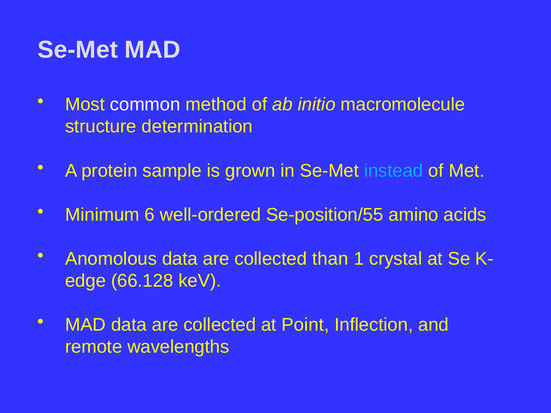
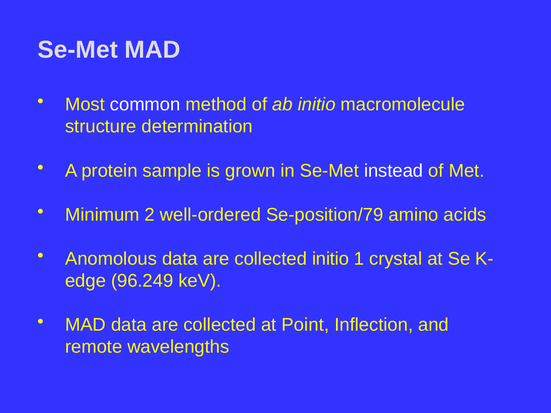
instead colour: light blue -> white (394, 171)
6: 6 -> 2 (150, 215)
Se-position/55: Se-position/55 -> Se-position/79 (325, 215)
collected than: than -> initio (330, 259)
66.128: 66.128 -> 96.249 (142, 281)
